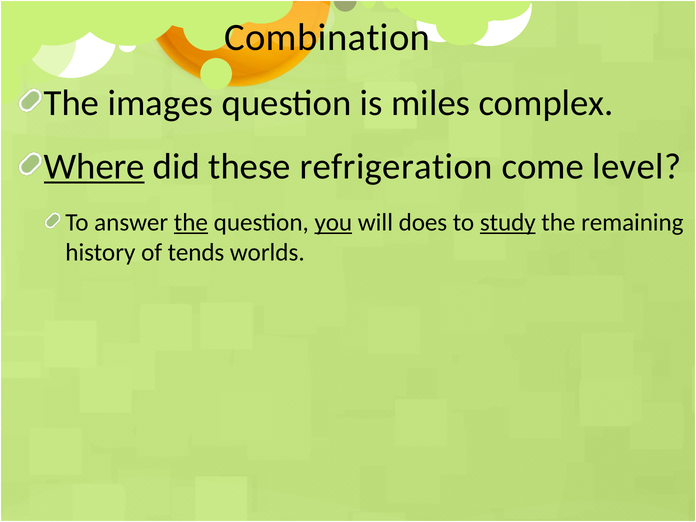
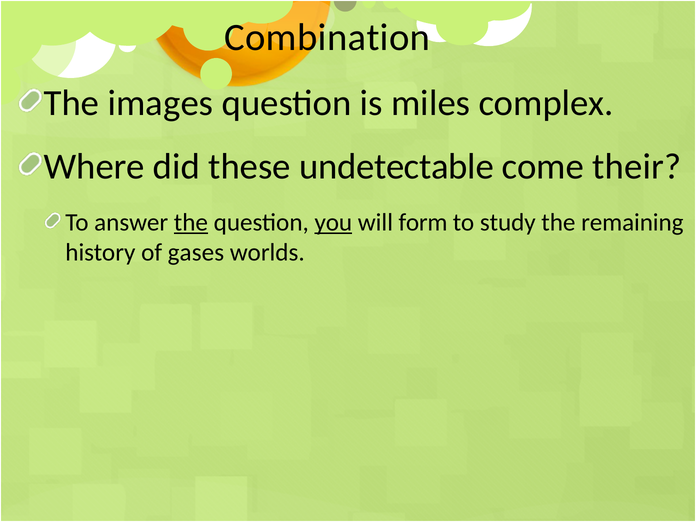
Where underline: present -> none (94, 167)
refrigeration: refrigeration -> undetectable (396, 167)
level: level -> their (637, 167)
does: does -> form (423, 222)
study underline: present -> none (508, 222)
tends: tends -> gases (196, 252)
